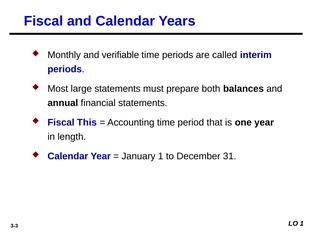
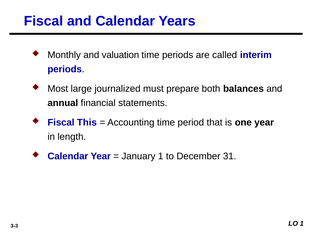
verifiable: verifiable -> valuation (120, 55)
large statements: statements -> journalized (117, 89)
